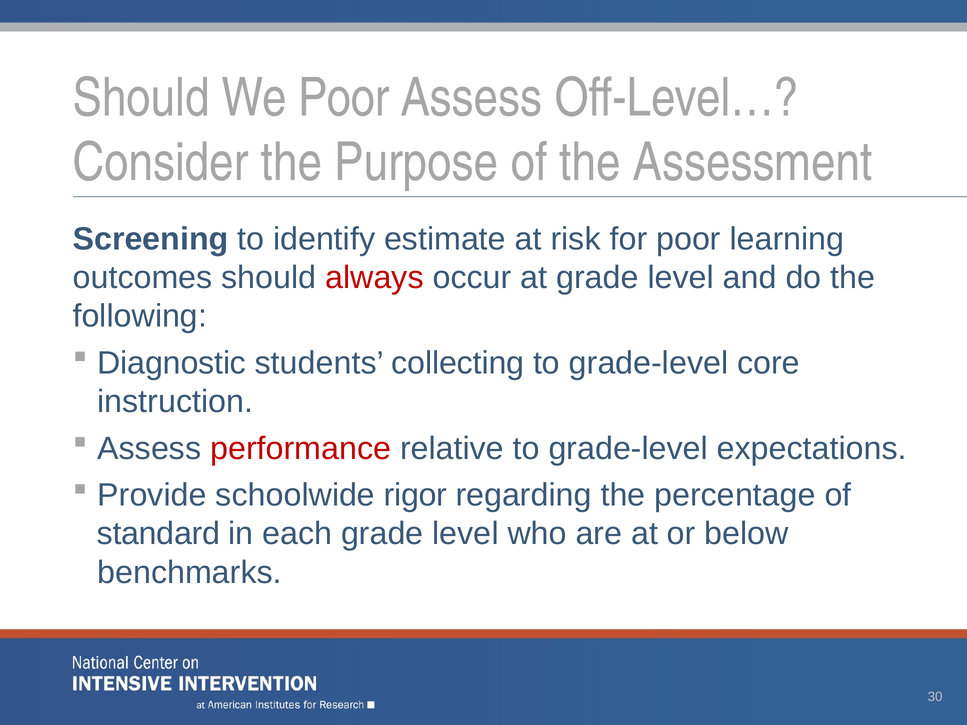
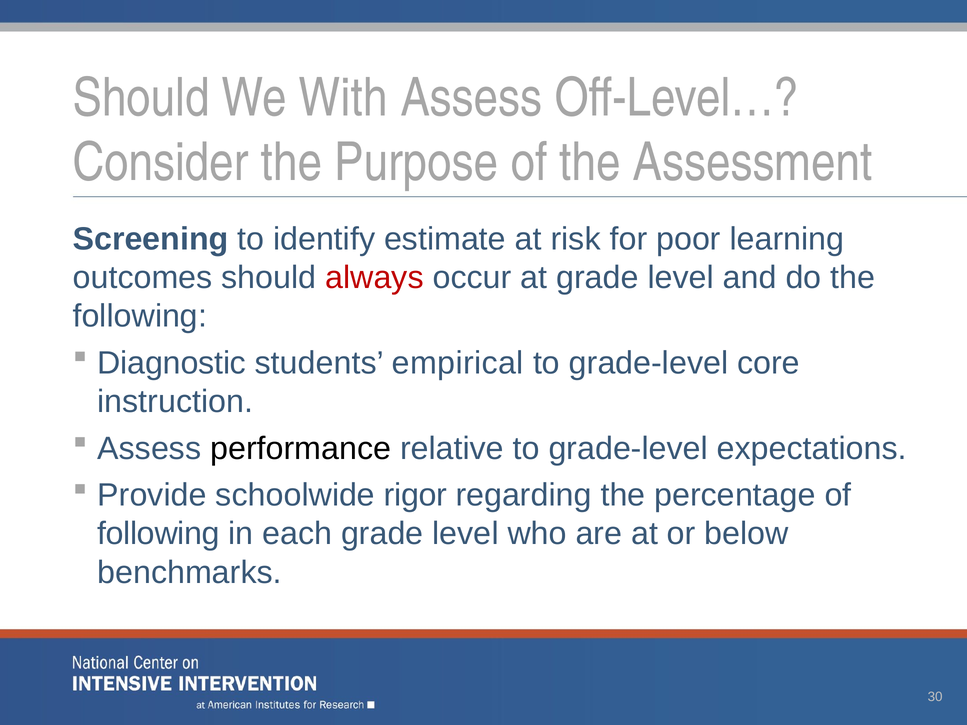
We Poor: Poor -> With (343, 98)
collecting: collecting -> empirical (458, 363)
performance colour: red -> black (301, 449)
standard: standard -> following (158, 534)
